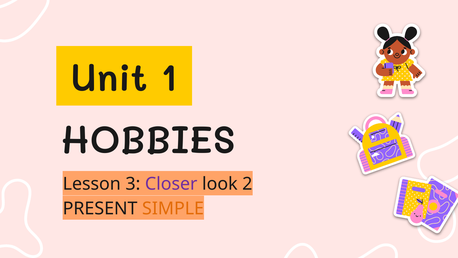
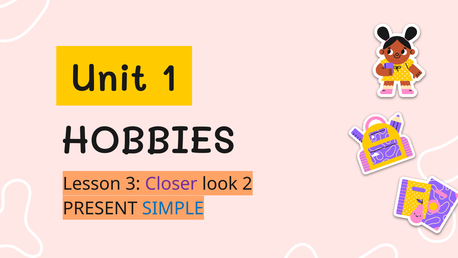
SIMPLE colour: orange -> blue (173, 208)
